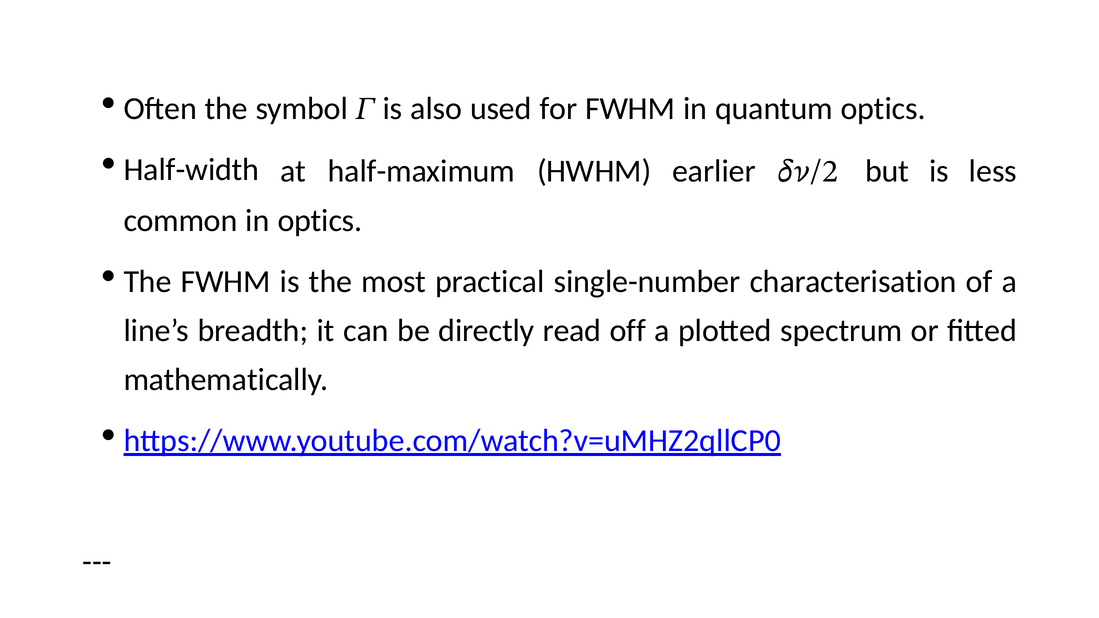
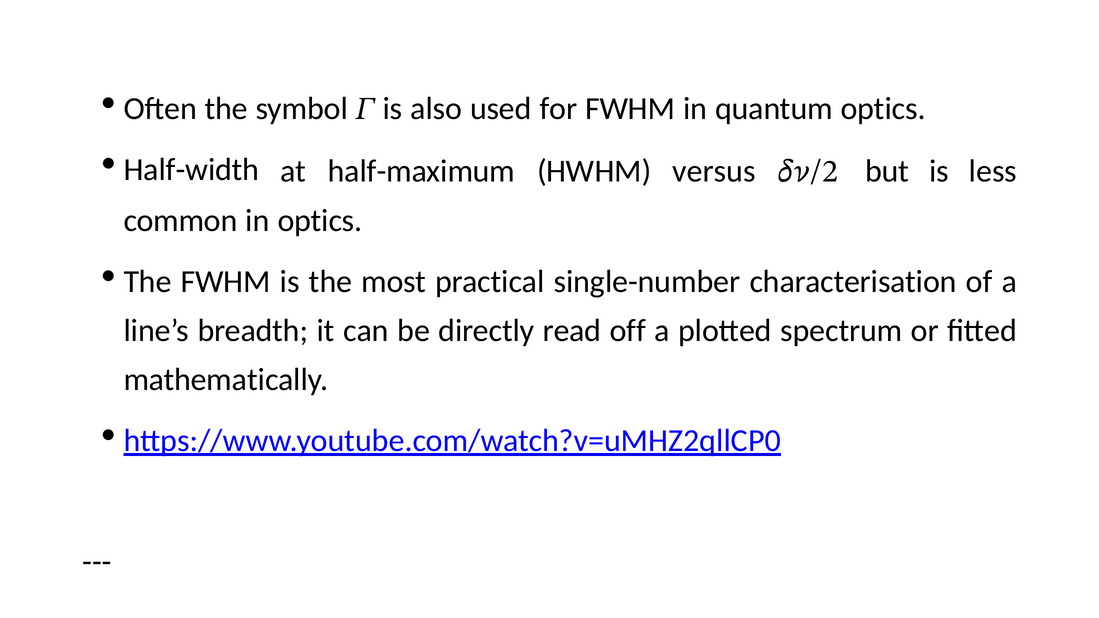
earlier: earlier -> versus (714, 171)
